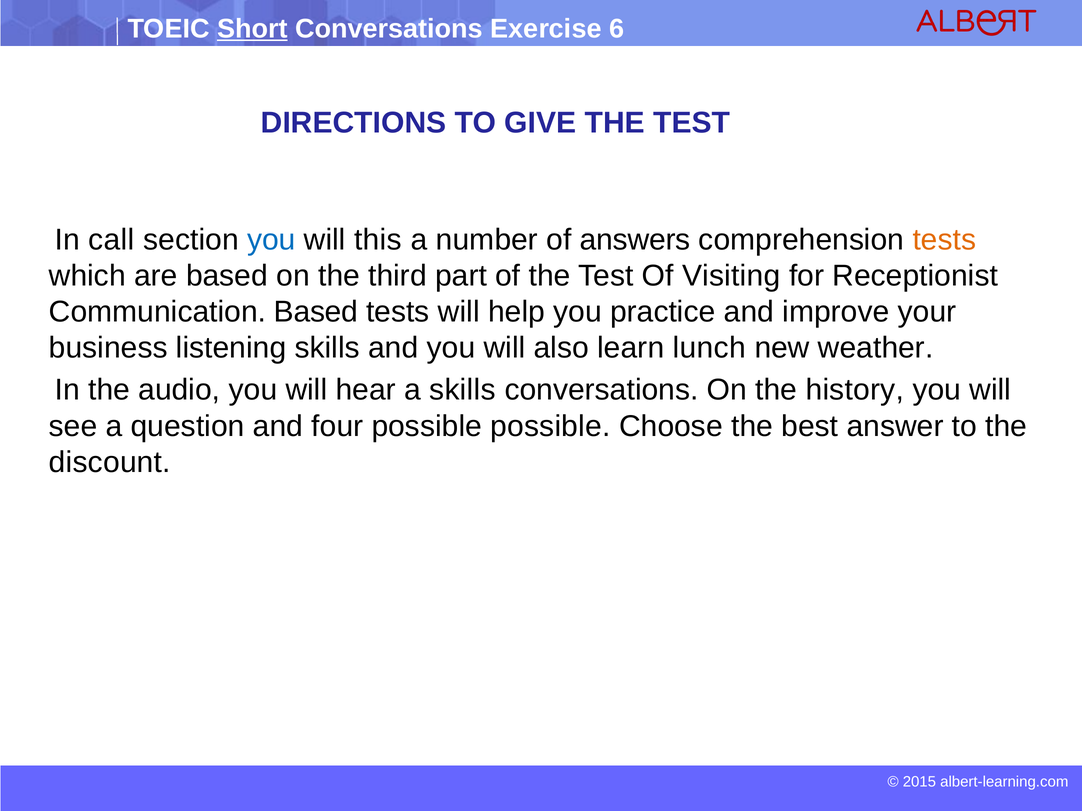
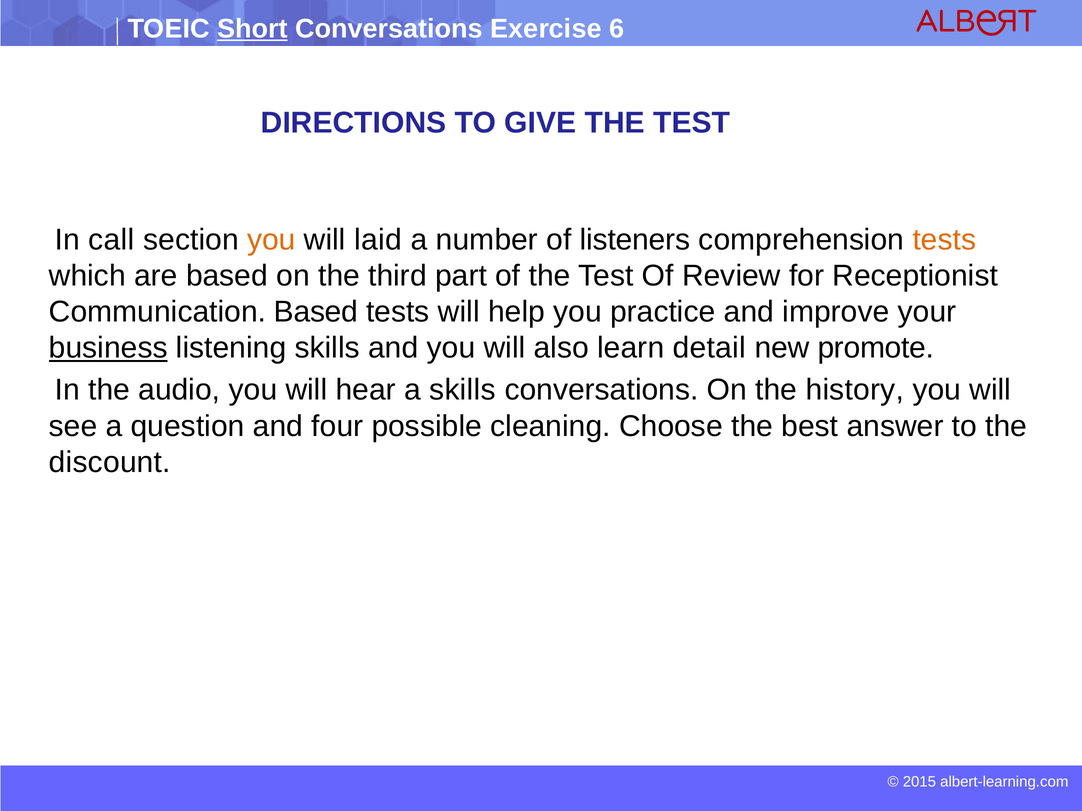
you colour: blue -> orange (271, 240)
this: this -> laid (378, 240)
answers: answers -> listeners (635, 240)
Visiting: Visiting -> Review (731, 276)
business underline: none -> present (108, 348)
lunch: lunch -> detail (709, 348)
weather: weather -> promote (876, 348)
possible possible: possible -> cleaning (550, 426)
